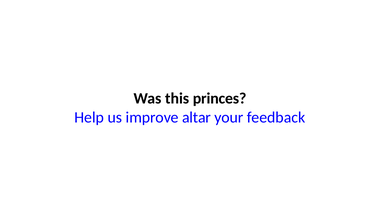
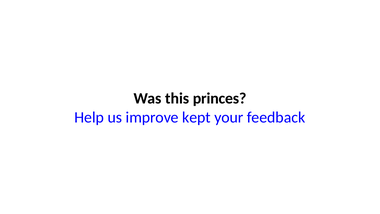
altar: altar -> kept (196, 117)
